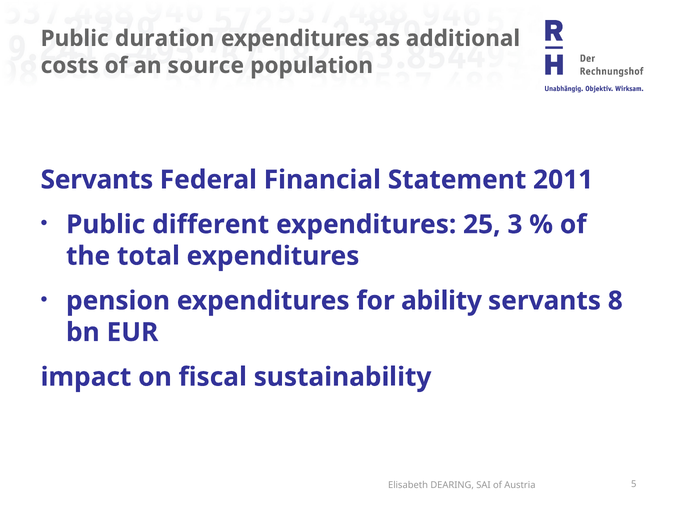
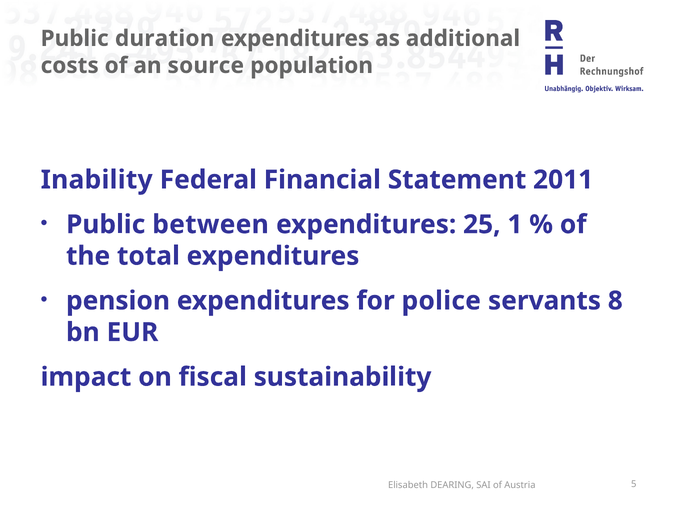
Servants: Servants -> Inability (97, 180)
different: different -> between (211, 224)
3: 3 -> 1 (515, 224)
ability: ability -> police (441, 301)
